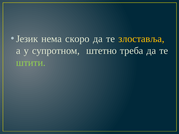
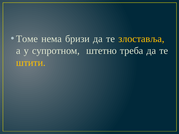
Језик: Језик -> Томе (27, 39)
скоро: скоро -> бризи (77, 39)
штити colour: light green -> yellow (31, 63)
